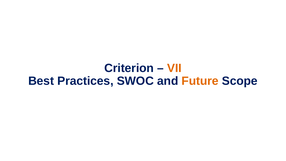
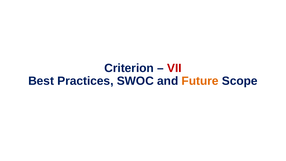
VII colour: orange -> red (174, 68)
